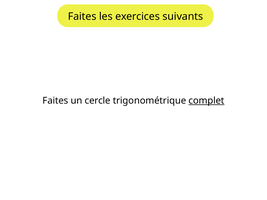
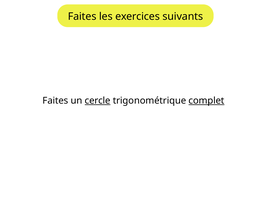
cercle underline: none -> present (98, 101)
